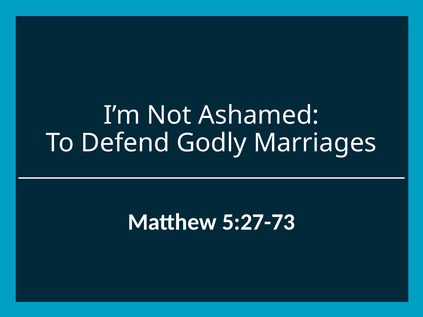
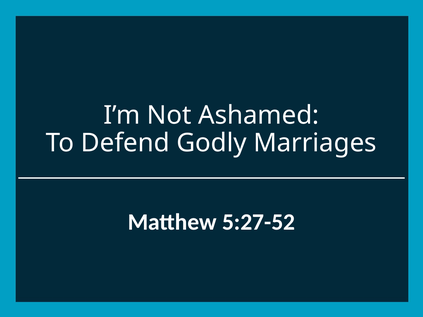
5:27-73: 5:27-73 -> 5:27-52 (259, 222)
